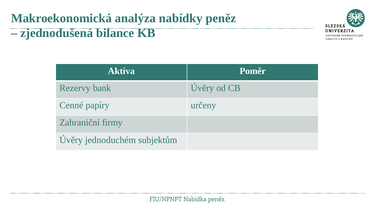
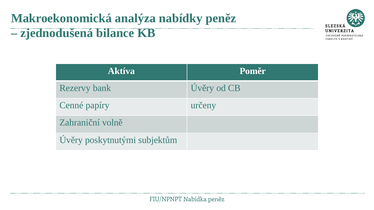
firmy: firmy -> volně (112, 123)
jednoduchém: jednoduchém -> poskytnutými (111, 140)
